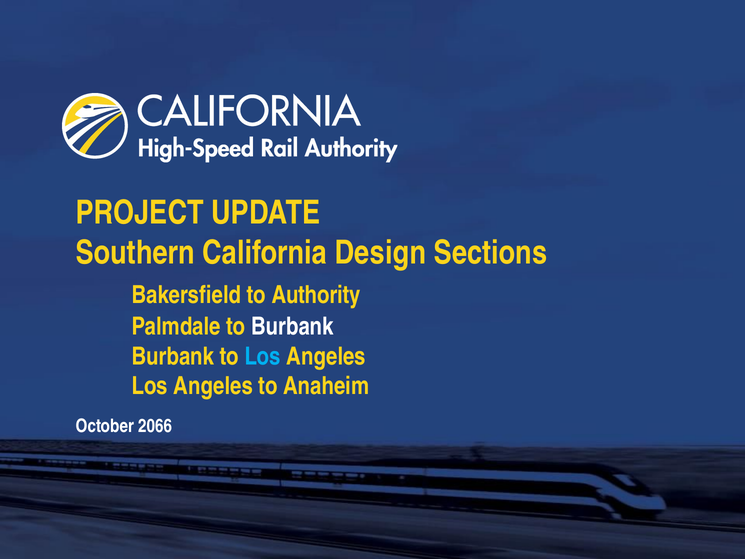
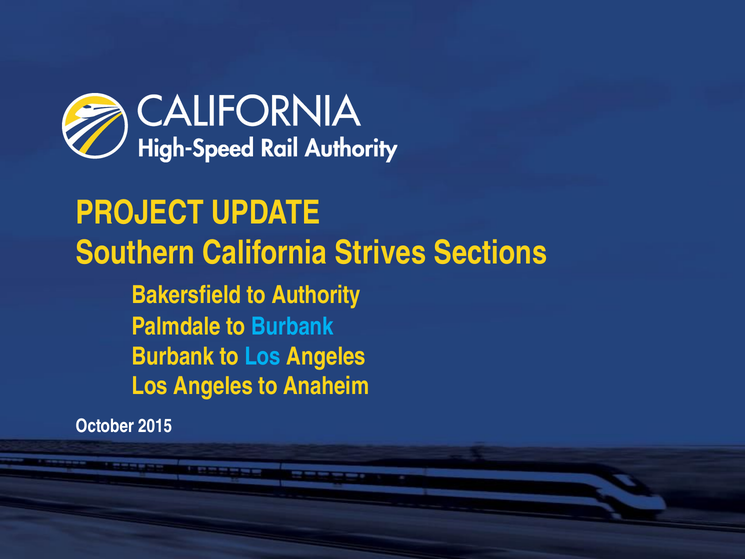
Design: Design -> Strives (380, 252)
Burbank colour: white -> light blue (292, 326)
2066: 2066 -> 2015 (155, 426)
